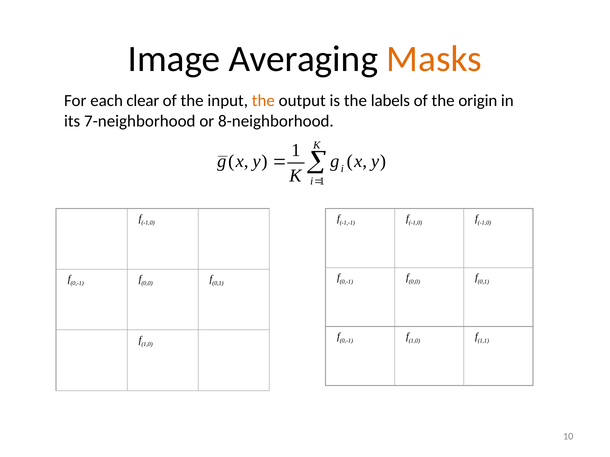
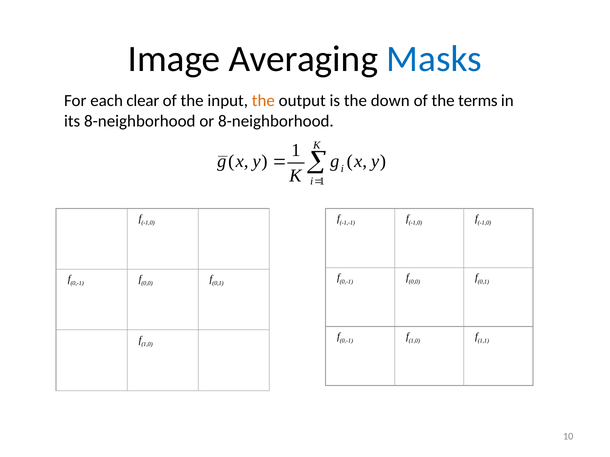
Masks colour: orange -> blue (434, 59)
labels: labels -> down (390, 101)
origin: origin -> terms (478, 101)
its 7-neighborhood: 7-neighborhood -> 8-neighborhood (140, 121)
